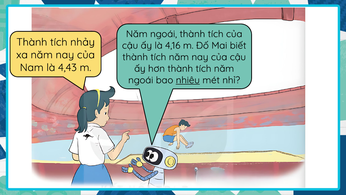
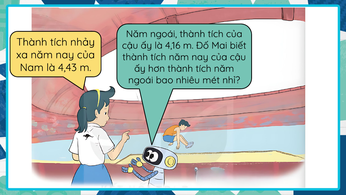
nhiêu underline: present -> none (188, 80)
